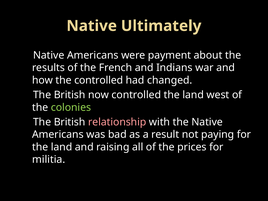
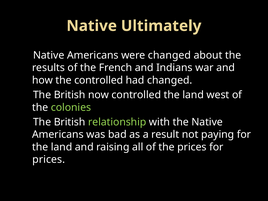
were payment: payment -> changed (169, 55)
relationship colour: pink -> light green (117, 122)
militia: militia -> prices (49, 160)
